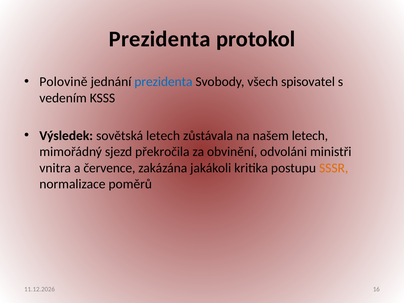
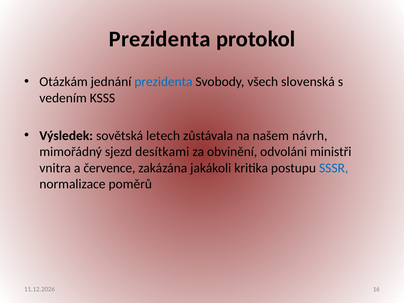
Polovině: Polovině -> Otázkám (64, 82)
spisovatel: spisovatel -> slovenská (308, 82)
našem letech: letech -> návrh (310, 136)
překročila: překročila -> desítkami (162, 152)
SSSR colour: orange -> blue (334, 168)
